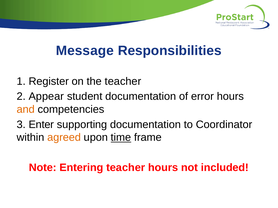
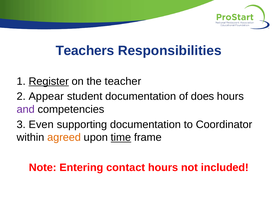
Message: Message -> Teachers (85, 51)
Register underline: none -> present (49, 81)
error: error -> does (203, 97)
and colour: orange -> purple (26, 110)
Enter: Enter -> Even (41, 125)
Entering teacher: teacher -> contact (126, 168)
